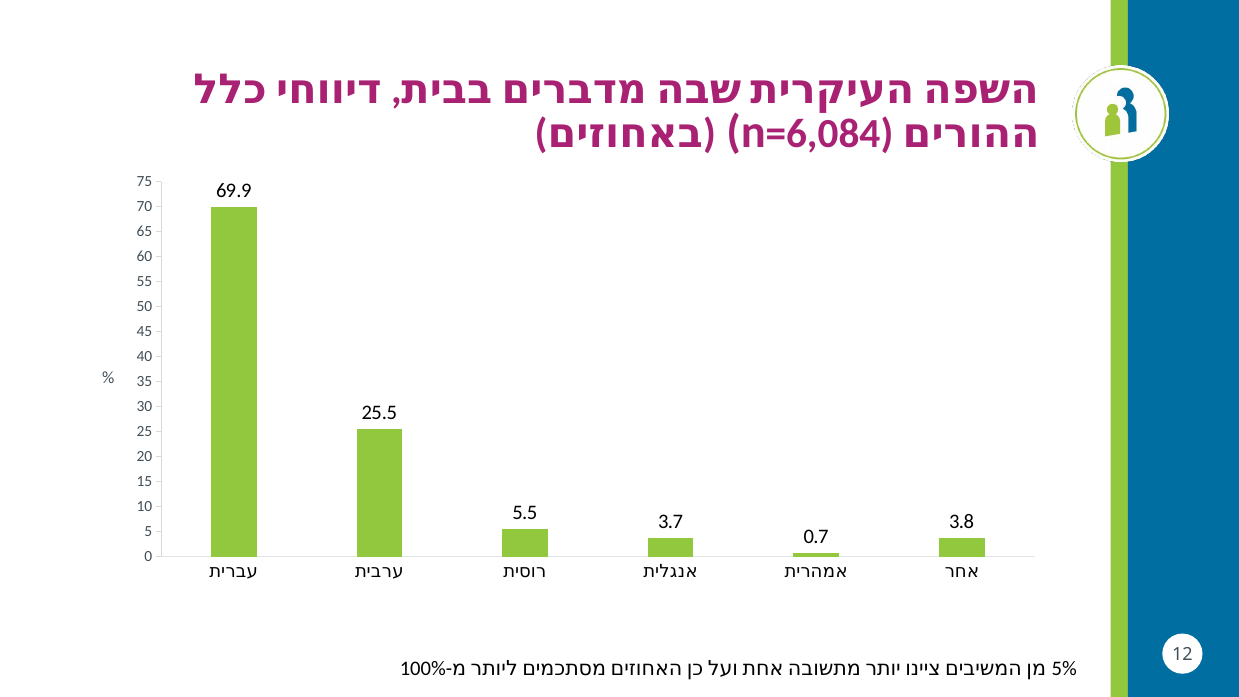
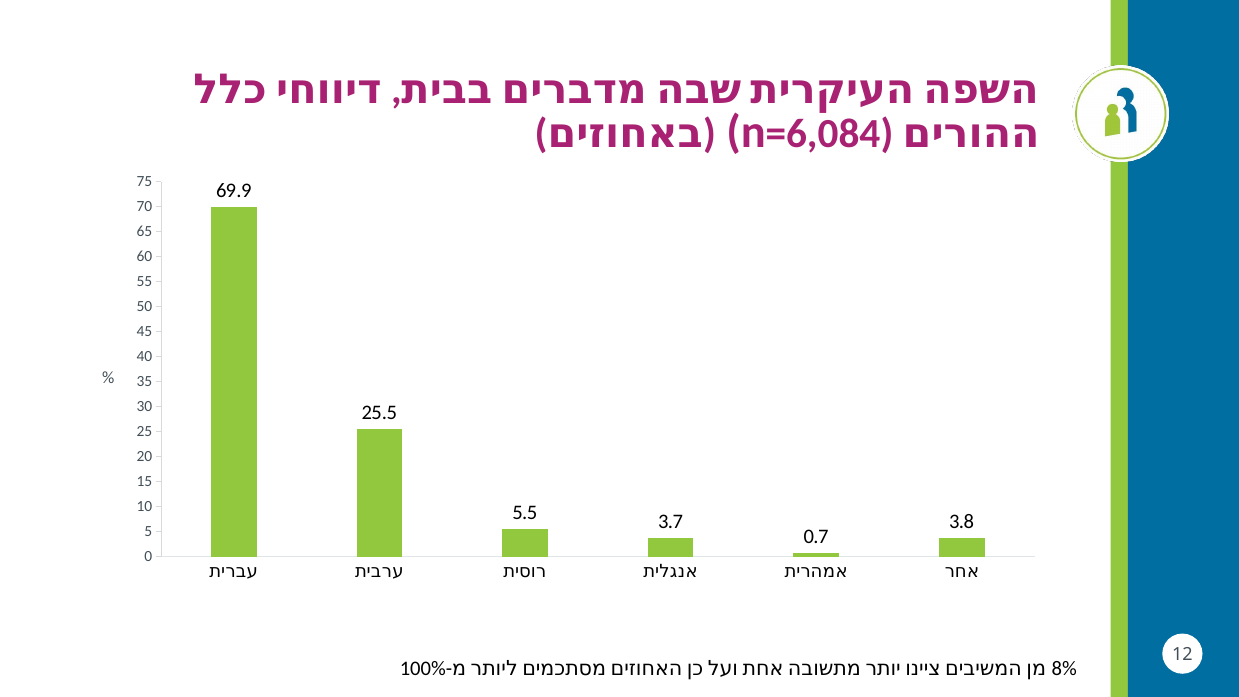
5%: 5% -> 8% (1064, 669)
